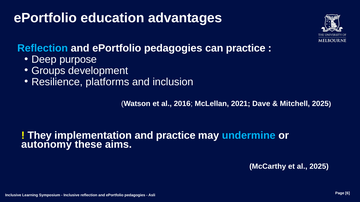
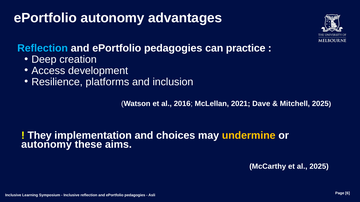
ePortfolio education: education -> autonomy (112, 18)
purpose: purpose -> creation (78, 60)
Groups: Groups -> Access (48, 71)
and practice: practice -> choices (176, 136)
undermine colour: light blue -> yellow (249, 136)
